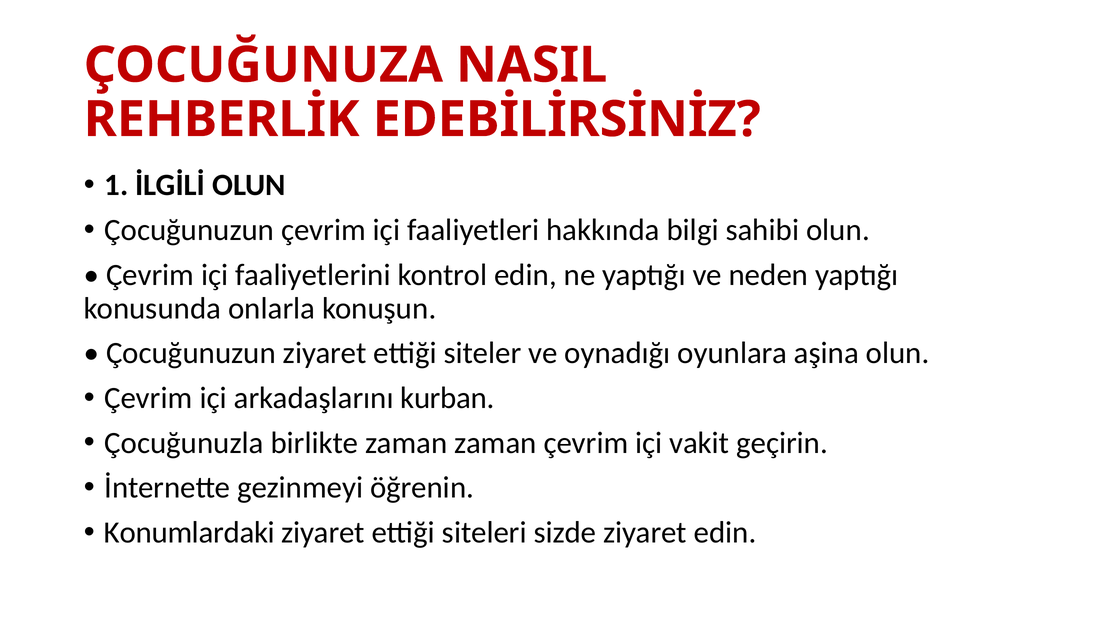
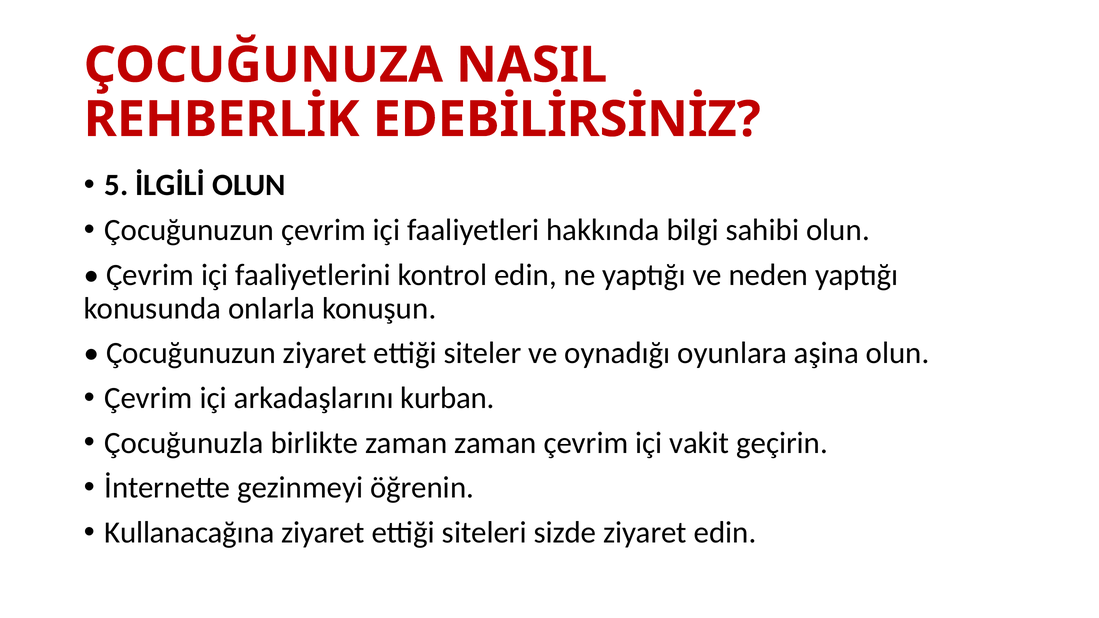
1: 1 -> 5 (116, 185)
Konumlardaki: Konumlardaki -> Kullanacağına (189, 533)
